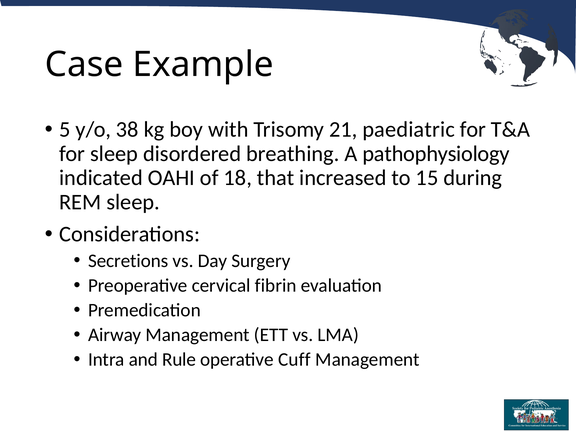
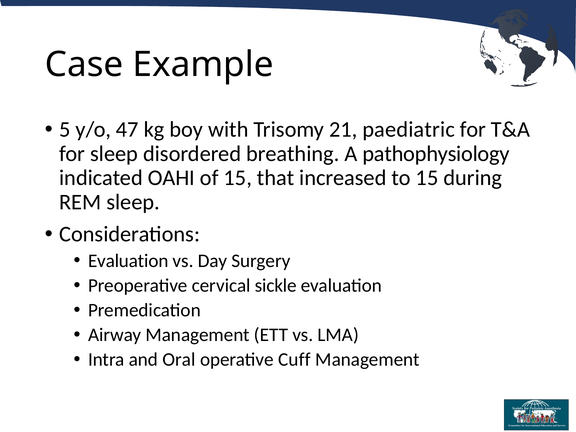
38: 38 -> 47 (127, 130)
of 18: 18 -> 15 (238, 178)
Secretions: Secretions -> Evaluation (128, 261)
fibrin: fibrin -> sickle (276, 285)
Rule: Rule -> Oral (179, 360)
